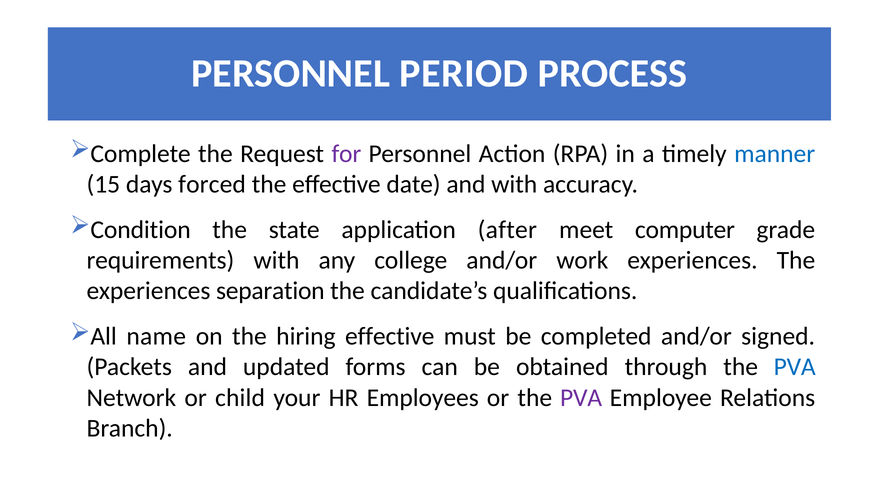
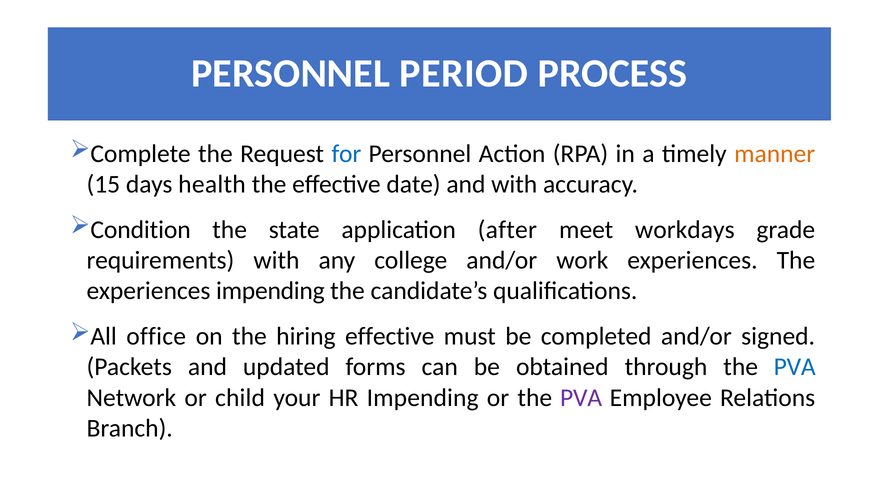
for colour: purple -> blue (346, 154)
manner colour: blue -> orange (775, 154)
forced: forced -> health (212, 184)
computer: computer -> workdays (685, 230)
experiences separation: separation -> impending (270, 291)
name: name -> office (156, 337)
HR Employees: Employees -> Impending (423, 398)
